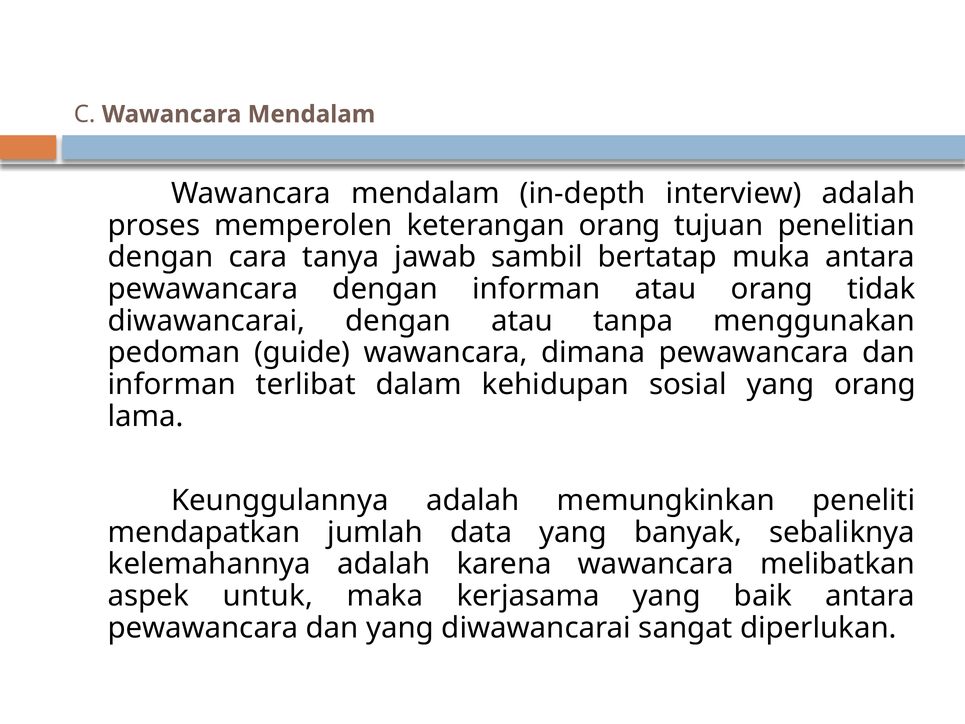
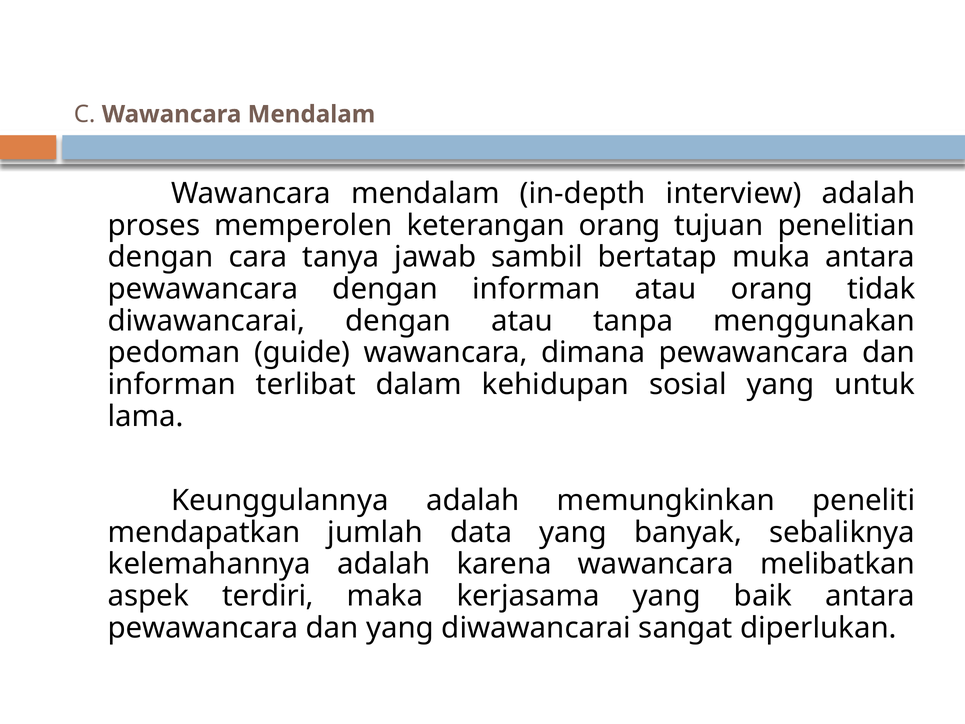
yang orang: orang -> untuk (875, 384)
untuk: untuk -> terdiri (268, 596)
